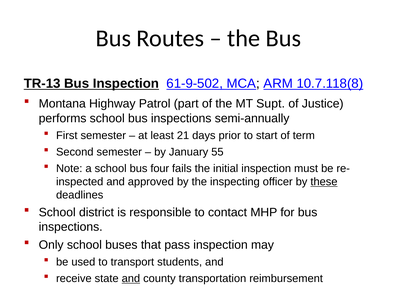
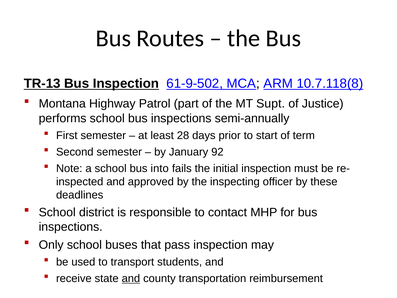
21: 21 -> 28 (183, 135)
55: 55 -> 92 (217, 152)
four: four -> into (160, 168)
these underline: present -> none (324, 182)
